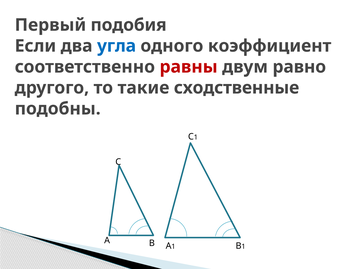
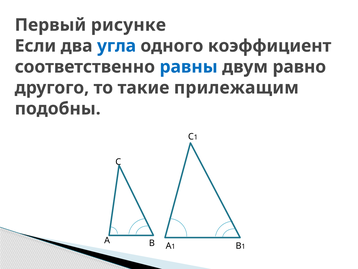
подобия: подобия -> рисунке (128, 25)
равны colour: red -> blue (189, 67)
сходственные: сходственные -> прилежащим (236, 88)
